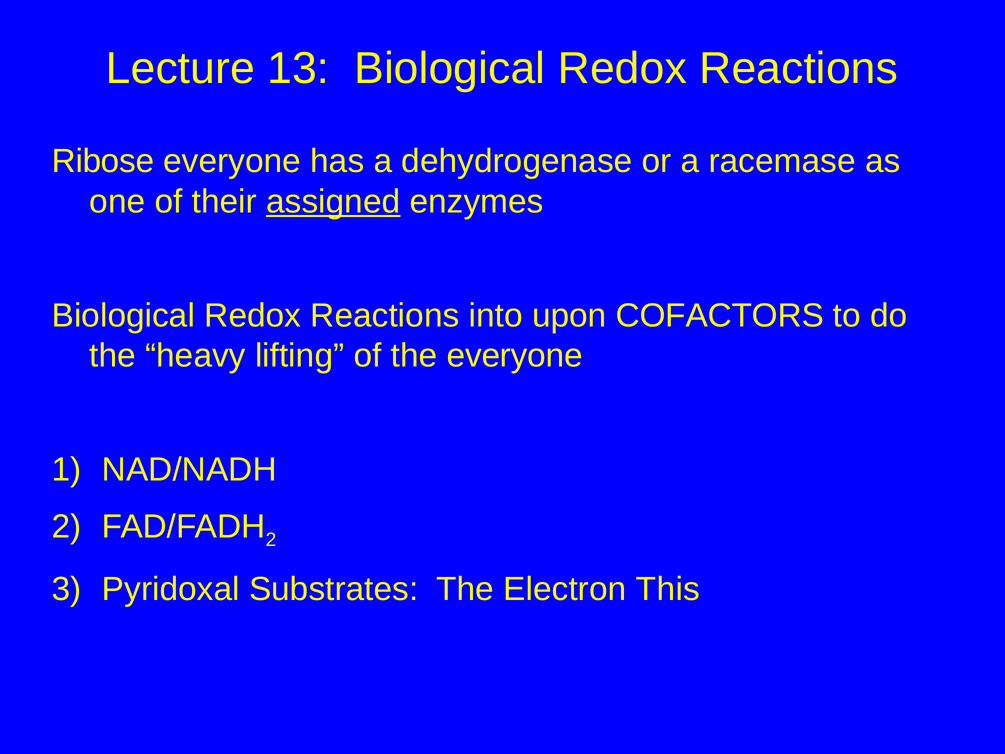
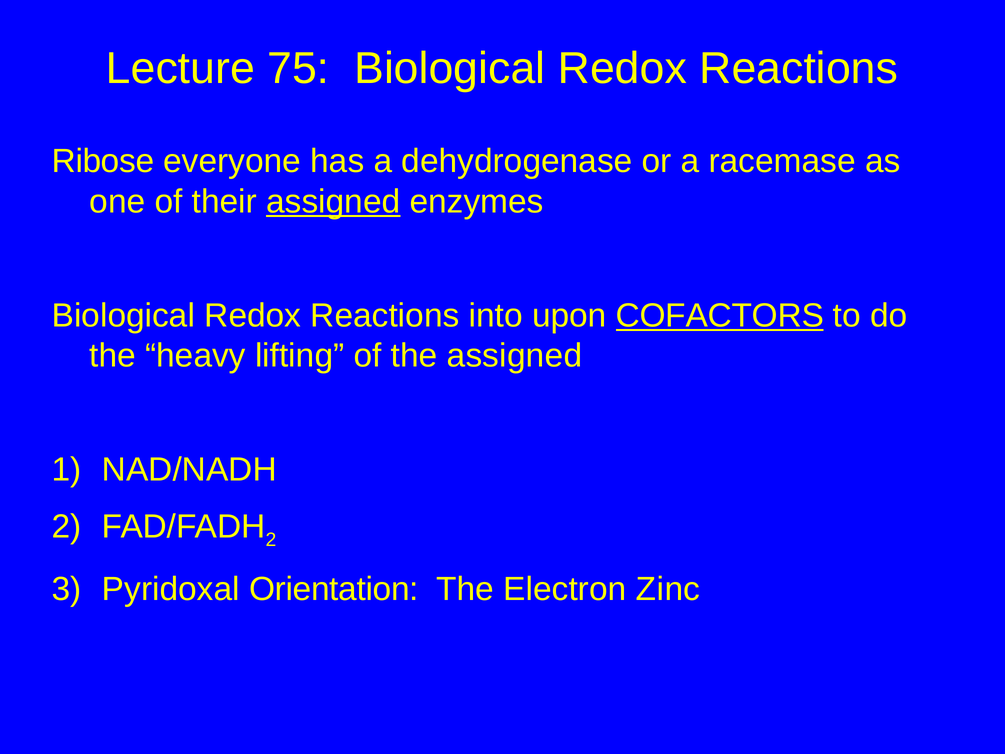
13: 13 -> 75 (298, 68)
COFACTORS underline: none -> present (720, 315)
the everyone: everyone -> assigned (514, 356)
Substrates: Substrates -> Orientation (334, 589)
This: This -> Zinc (668, 589)
